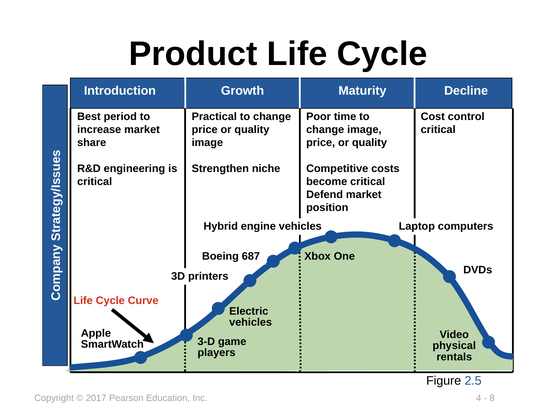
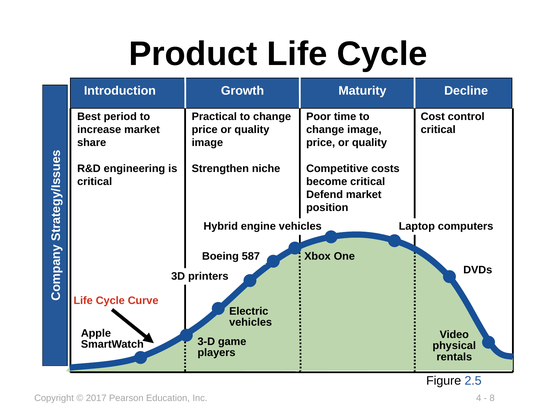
687: 687 -> 587 (251, 256)
